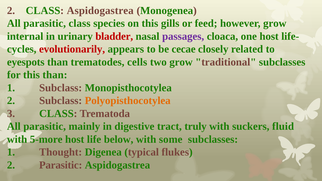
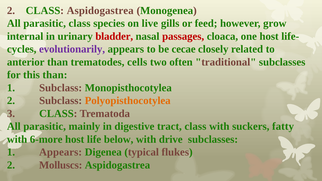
on this: this -> live (150, 23)
passages colour: purple -> red (183, 36)
evolutionarily colour: red -> purple (72, 49)
eyespots: eyespots -> anterior (26, 62)
two grow: grow -> often (181, 62)
tract truly: truly -> class (195, 126)
fluid: fluid -> fatty (283, 126)
5-more: 5-more -> 6-more (46, 139)
some: some -> drive (171, 139)
1 Thought: Thought -> Appears (61, 152)
2 Parasitic: Parasitic -> Molluscs (61, 165)
